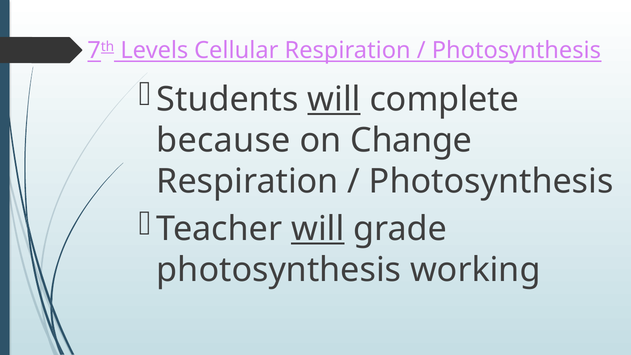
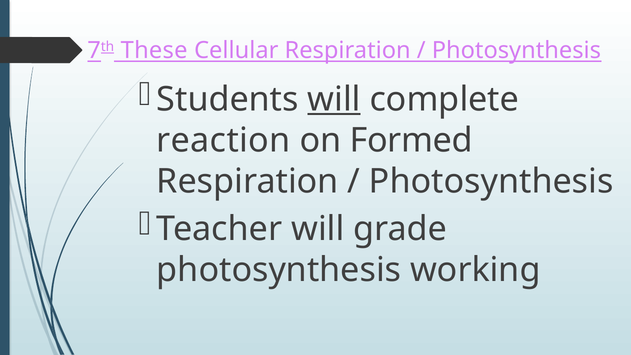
Levels: Levels -> These (154, 51)
because: because -> reaction (224, 140)
Change: Change -> Formed (411, 140)
will underline: present -> none (318, 229)
